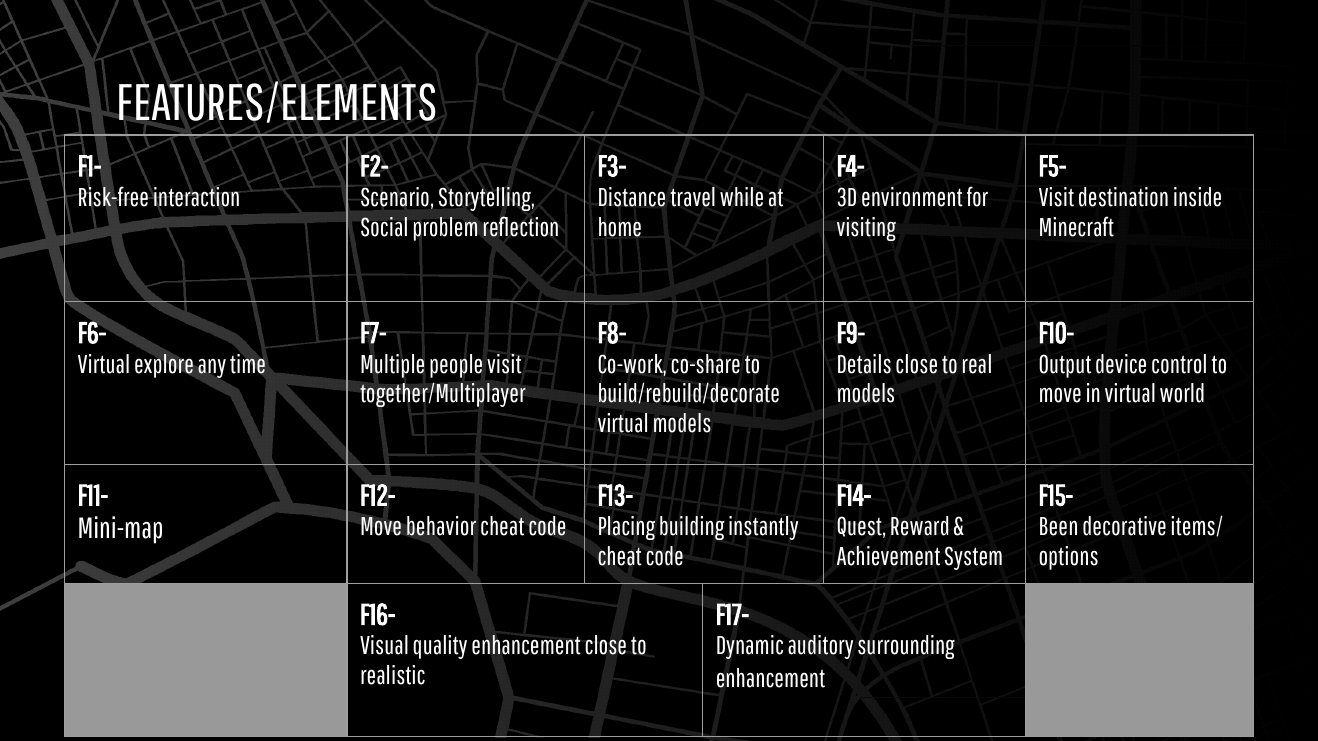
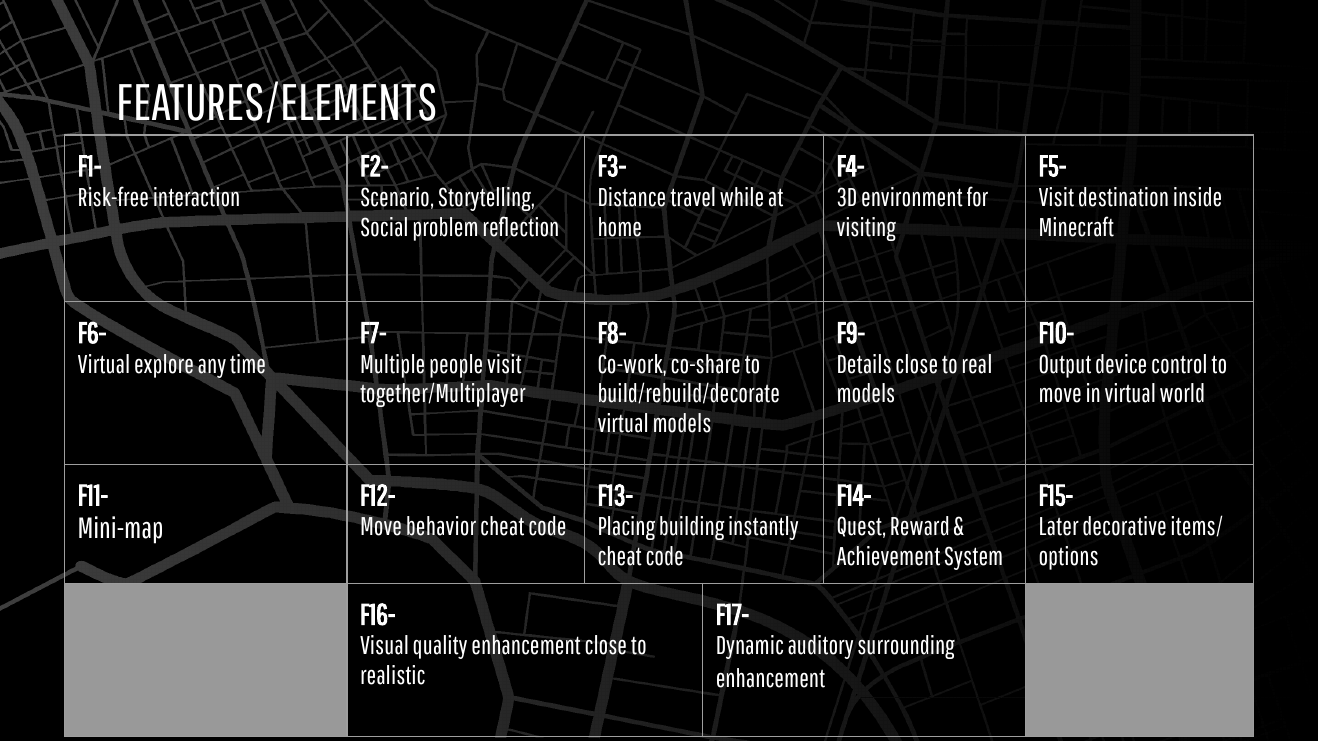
Been: Been -> Later (1059, 527)
